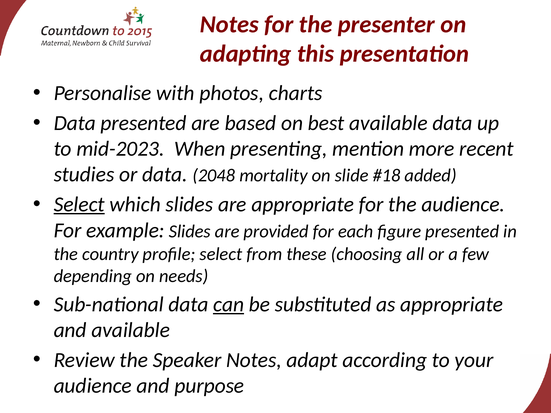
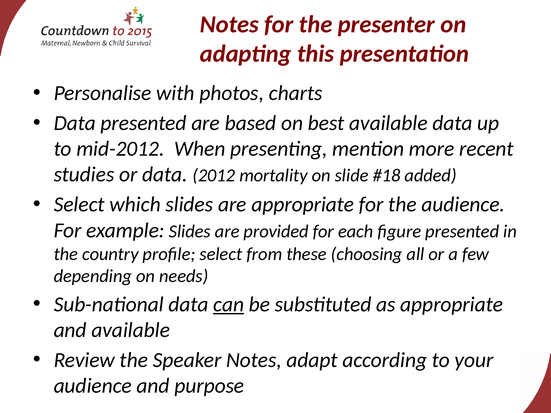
mid-2023: mid-2023 -> mid-2012 (120, 149)
2048: 2048 -> 2012 (214, 176)
Select underline: present -> none (79, 205)
